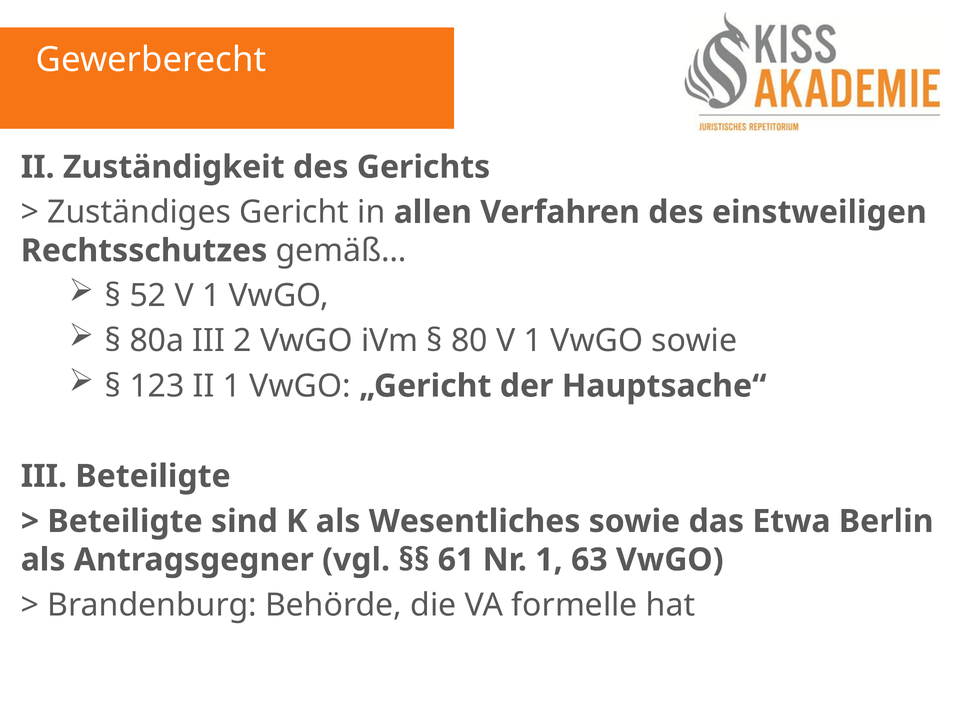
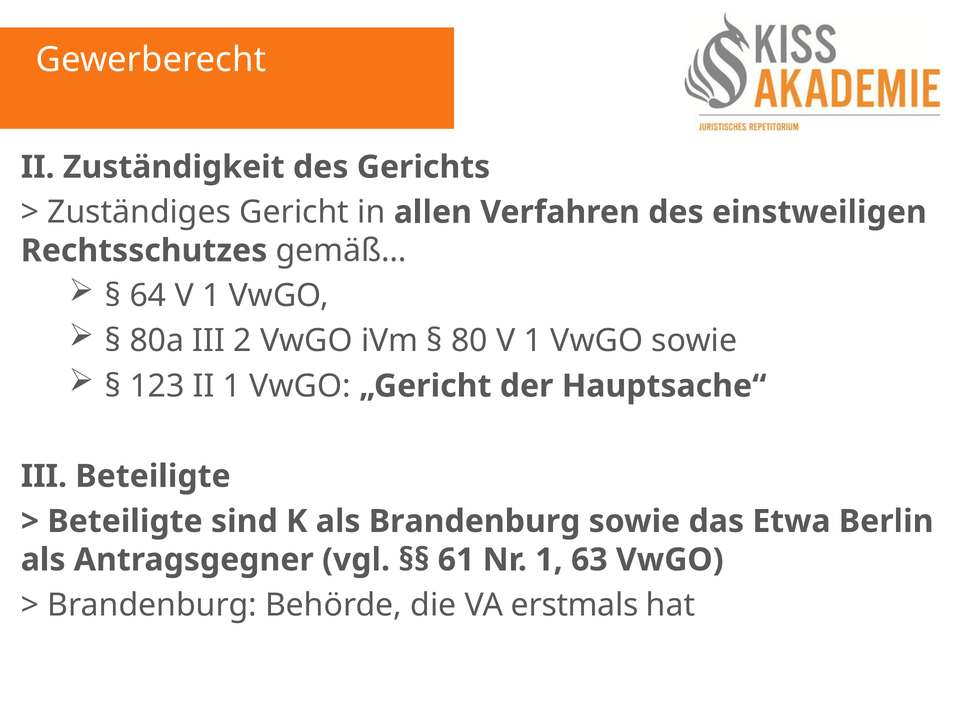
52: 52 -> 64 (148, 296)
als Wesentliches: Wesentliches -> Brandenburg (475, 521)
formelle: formelle -> erstmals (575, 605)
